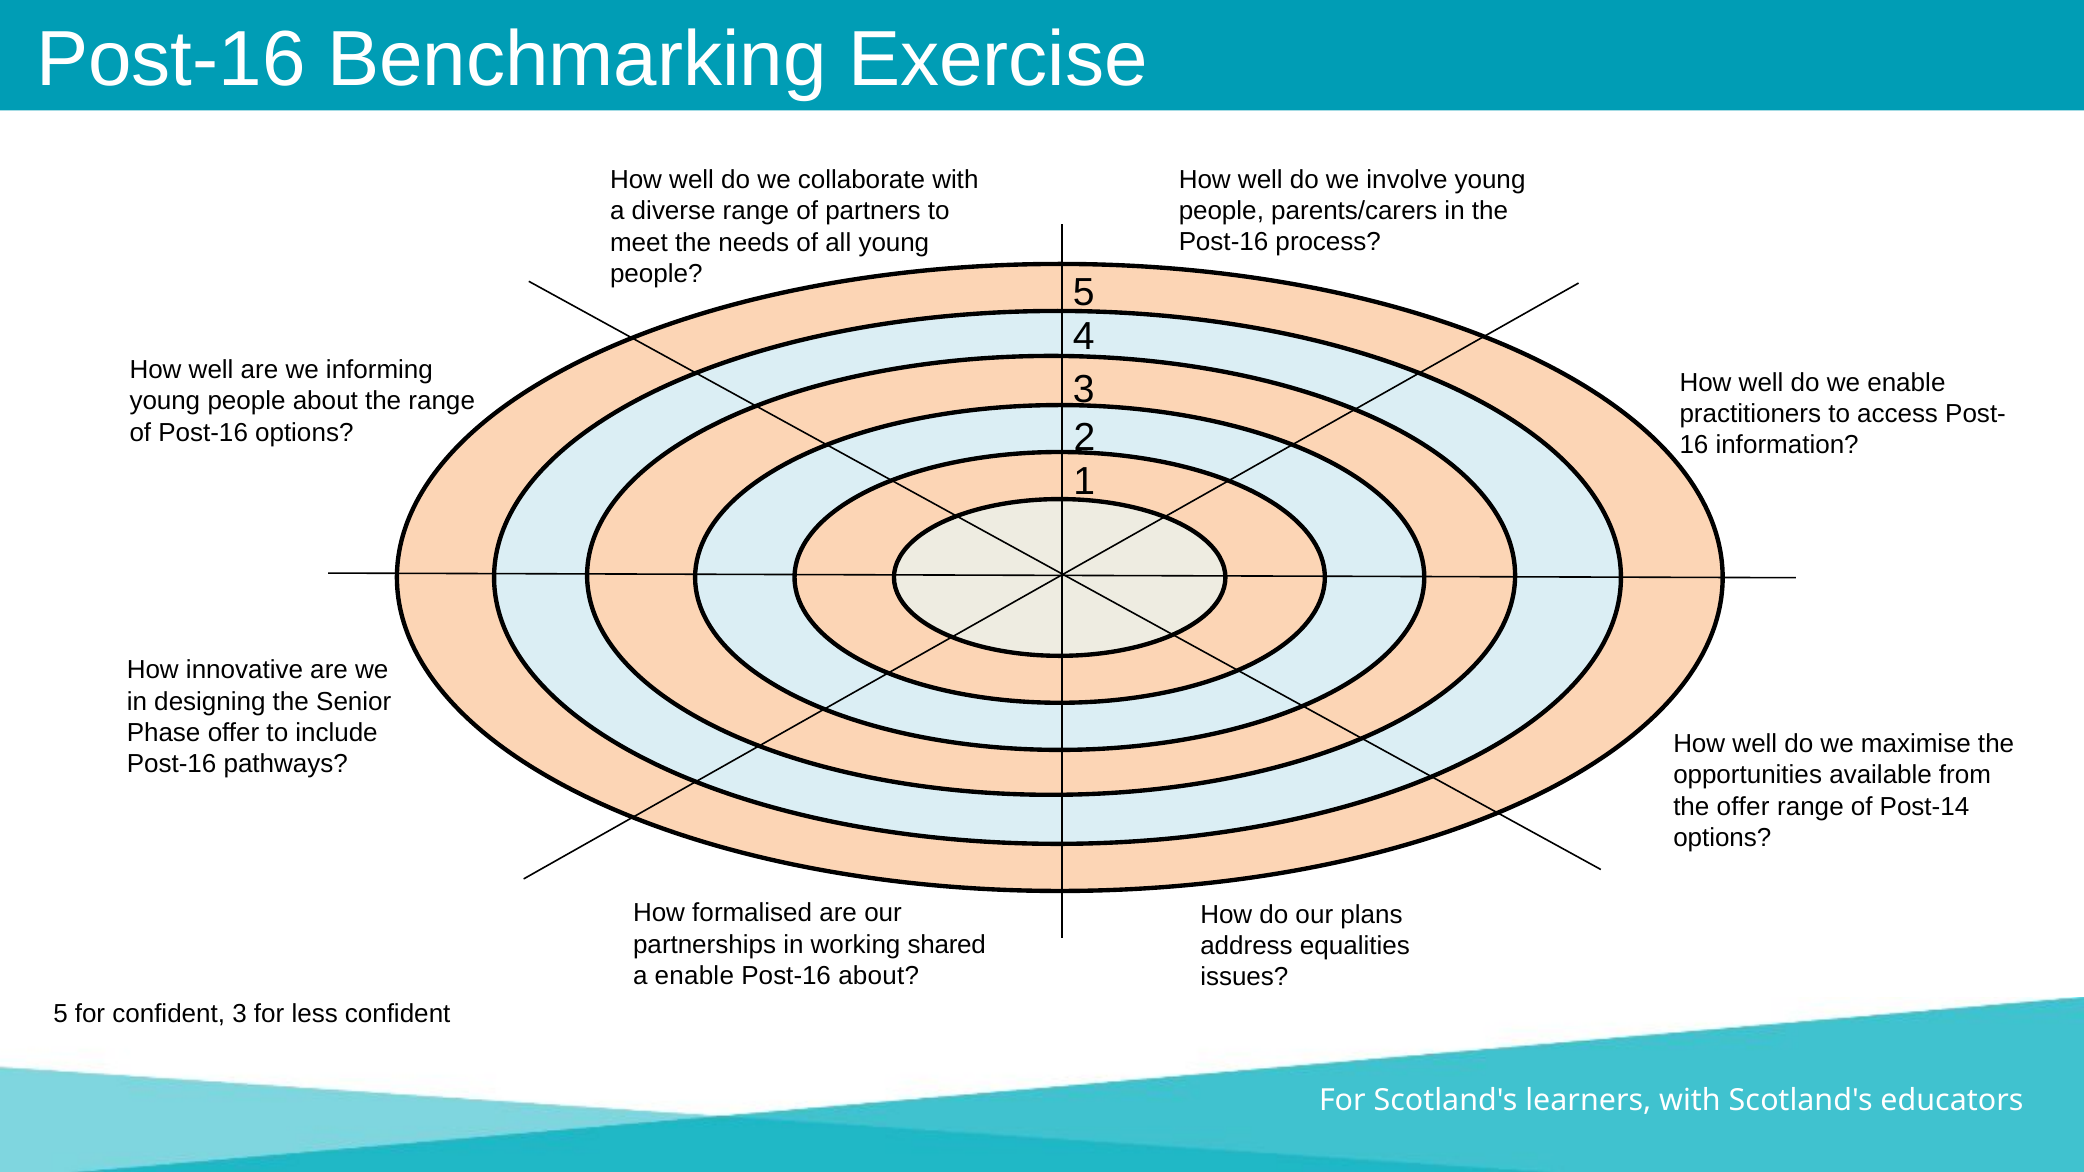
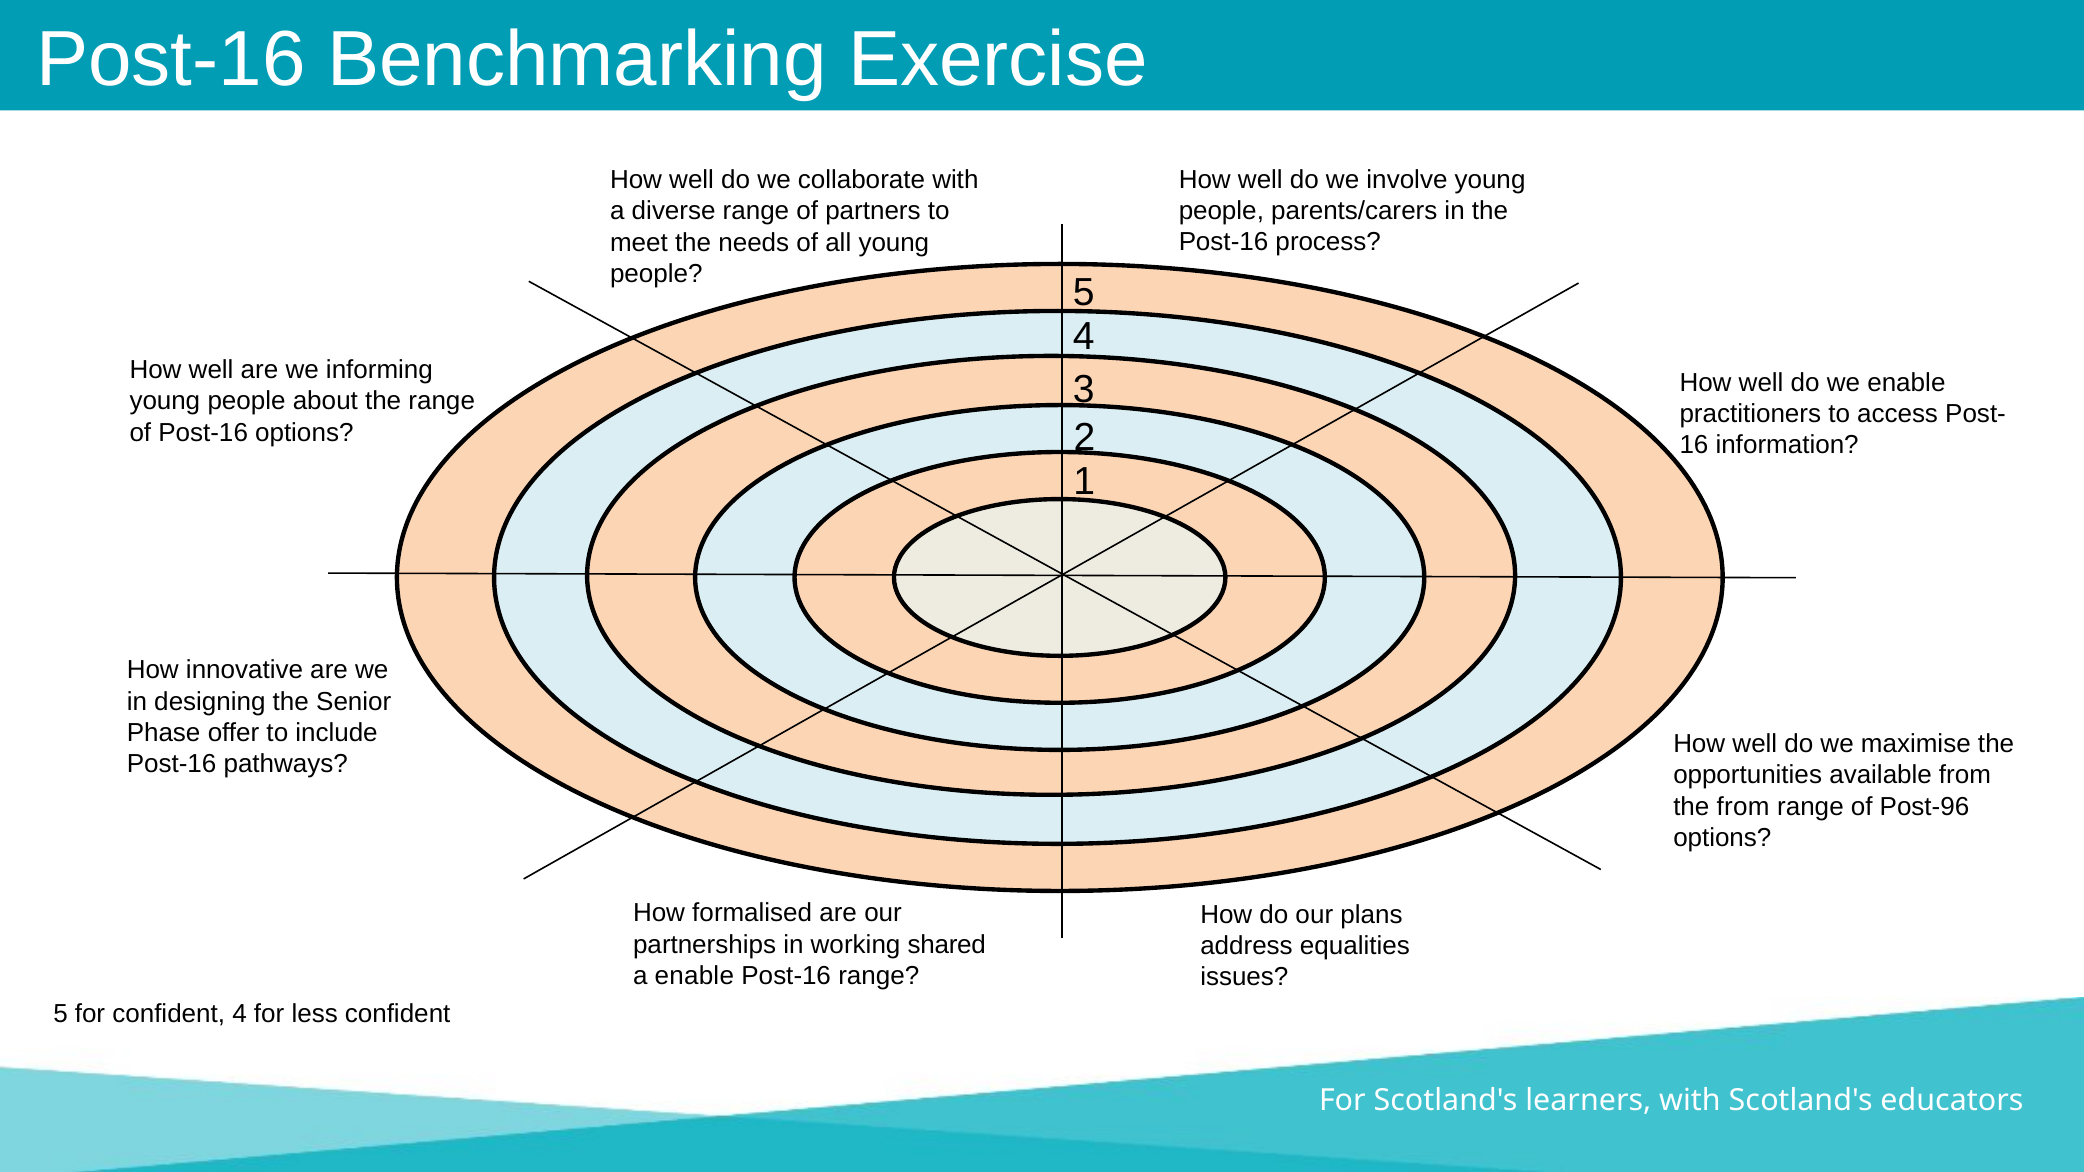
the offer: offer -> from (1743, 807)
Post-14: Post-14 -> Post-96 (1924, 807)
Post-16 about: about -> range (879, 976)
confident 3: 3 -> 4 (240, 1015)
